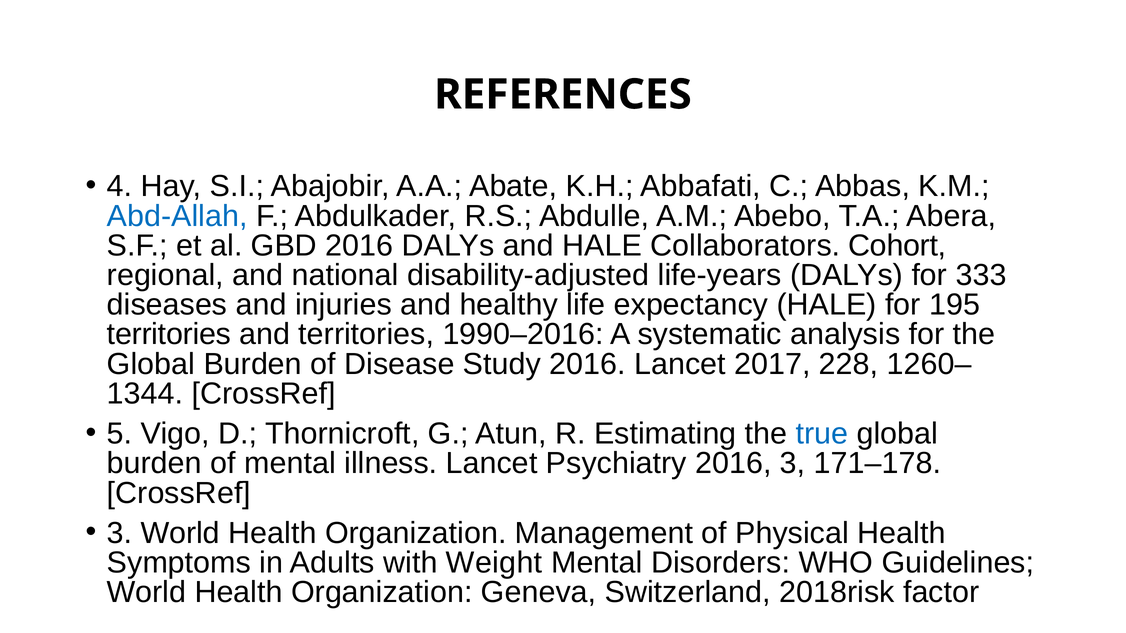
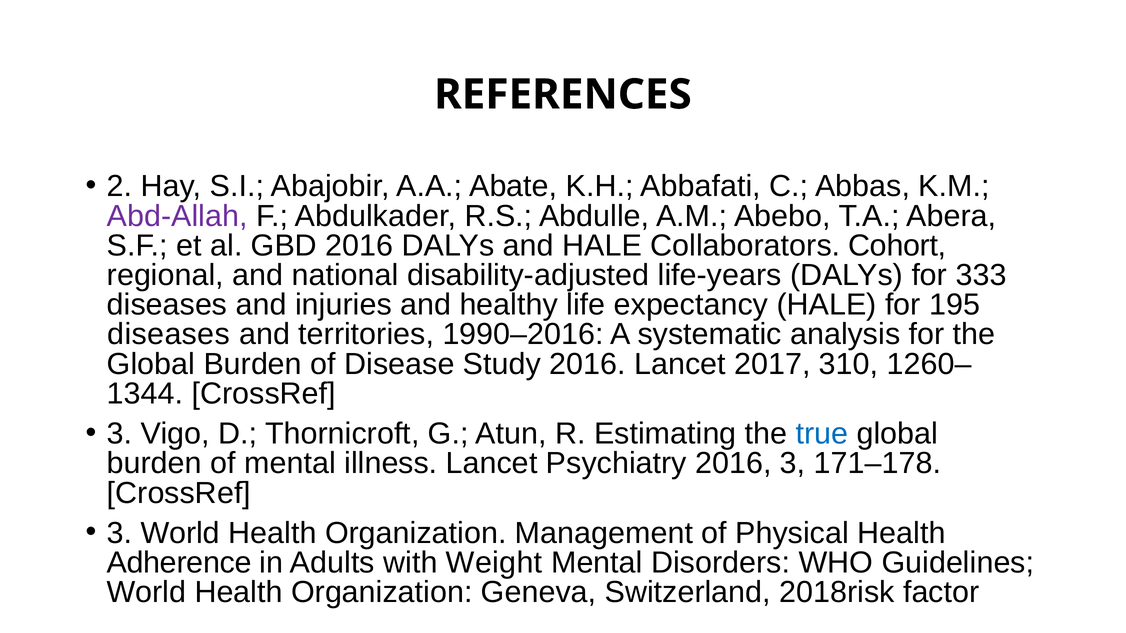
4: 4 -> 2 (120, 186)
Abd-Allah colour: blue -> purple (177, 216)
territories: territories -> diseases (169, 335)
228: 228 -> 310 (849, 364)
5: 5 -> 3 (120, 434)
Symptoms: Symptoms -> Adherence (179, 563)
